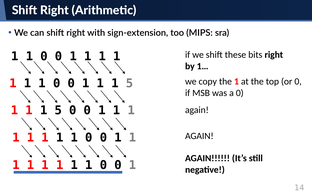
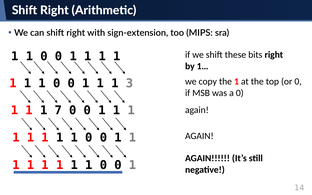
5: 5 -> 3 (130, 83)
5: 5 -> 7 (58, 110)
